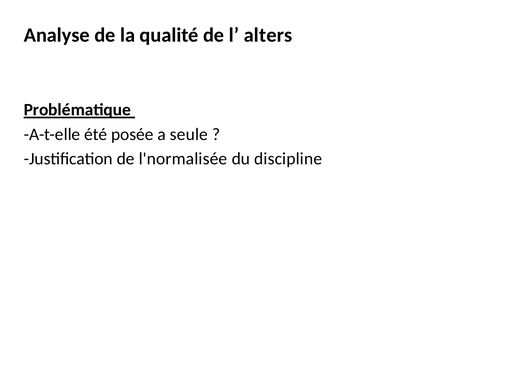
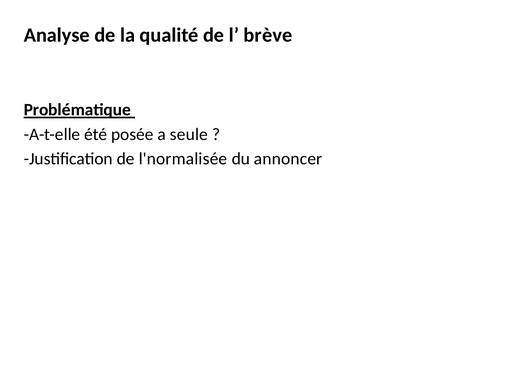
alters: alters -> brève (268, 35)
discipline: discipline -> annoncer (288, 159)
